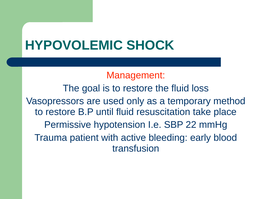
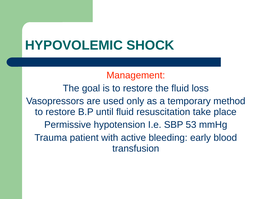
22: 22 -> 53 (191, 125)
